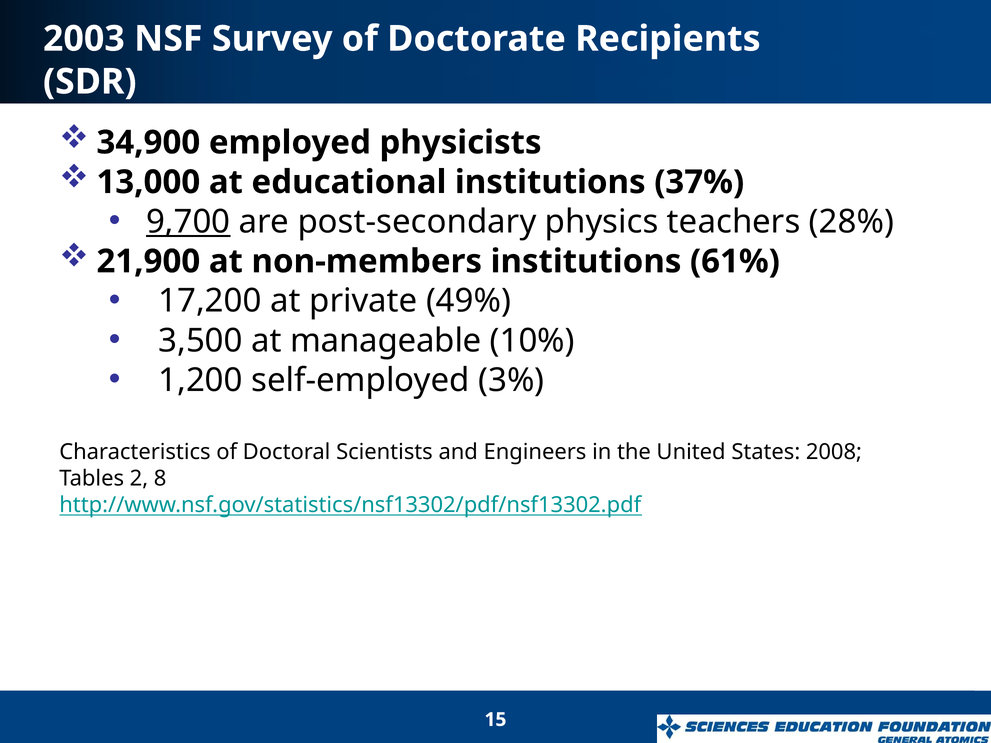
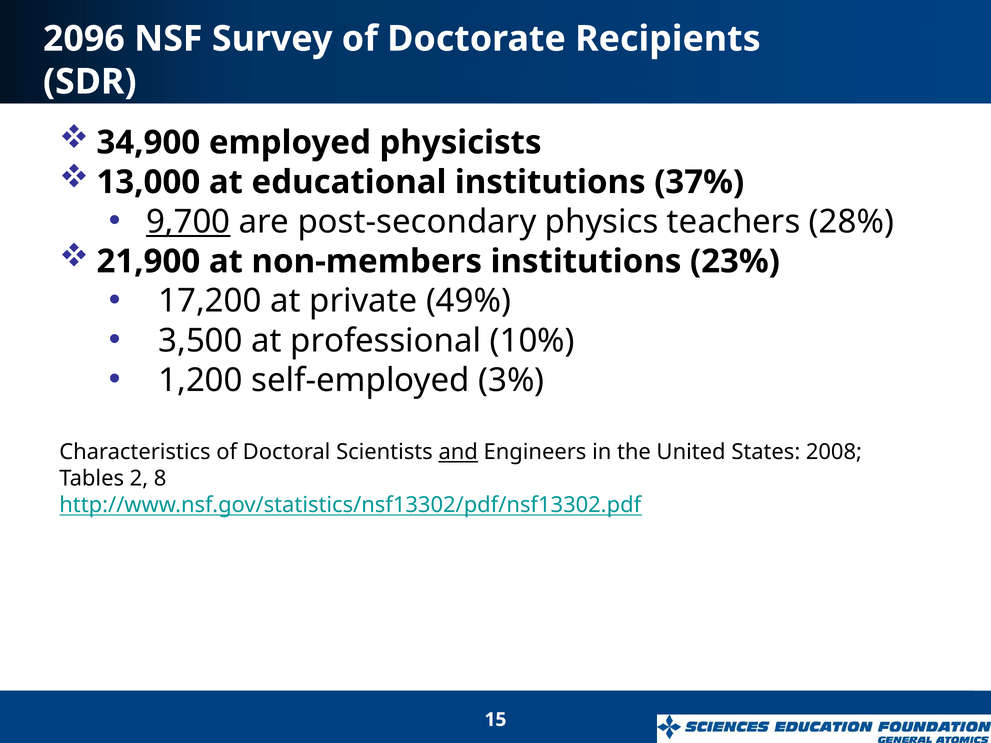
2003: 2003 -> 2096 (84, 39)
61%: 61% -> 23% (735, 262)
manageable: manageable -> professional (386, 341)
and underline: none -> present (458, 452)
